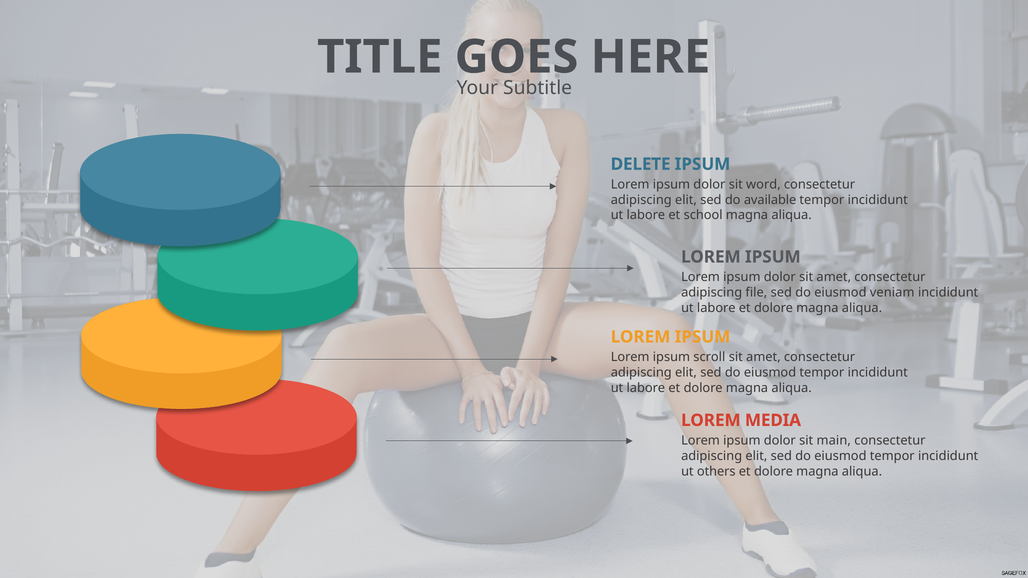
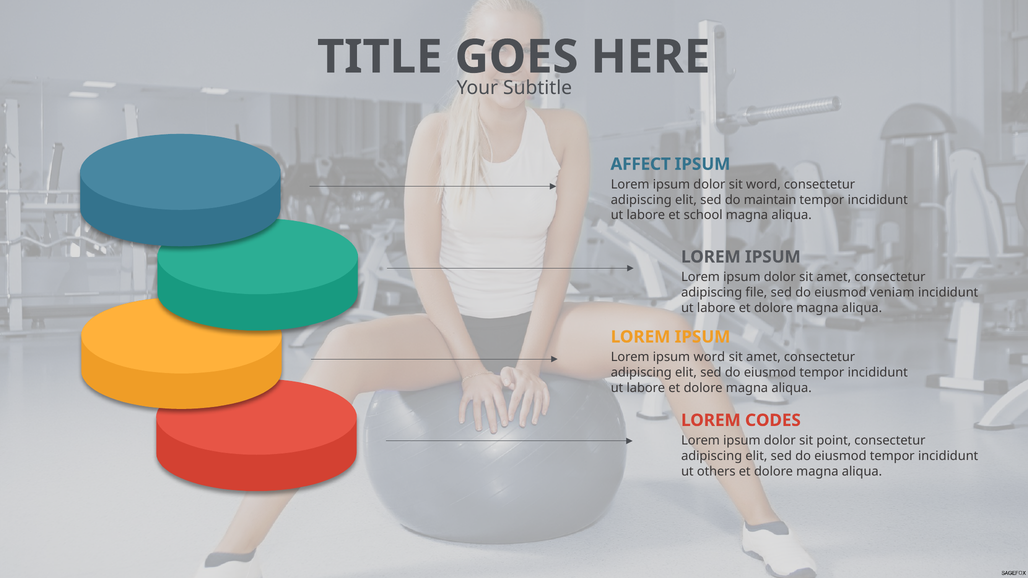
DELETE: DELETE -> AFFECT (641, 164)
available: available -> maintain (770, 200)
ipsum scroll: scroll -> word (709, 357)
MEDIA: MEDIA -> CODES (773, 420)
main: main -> point (834, 441)
